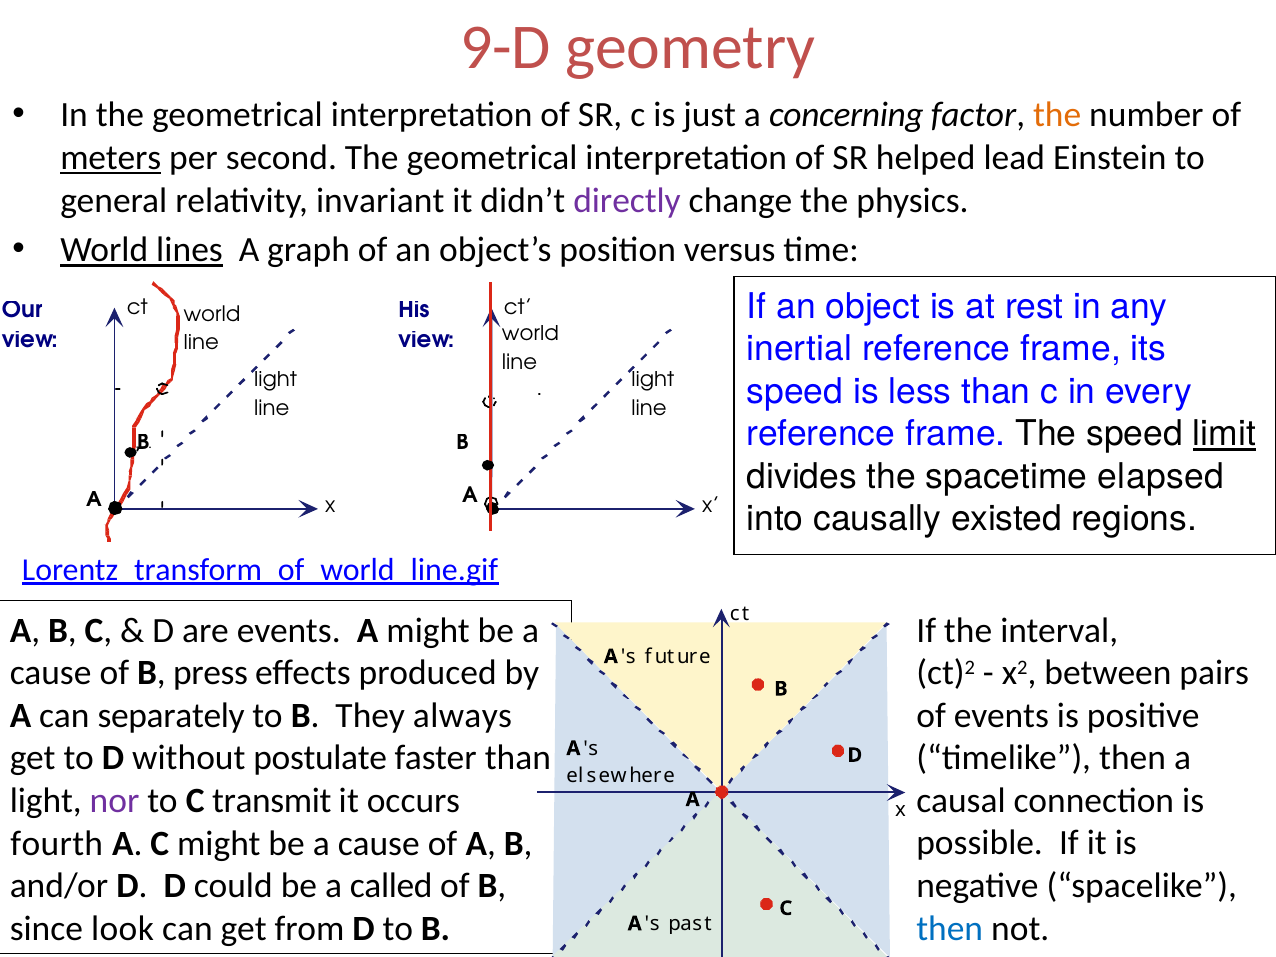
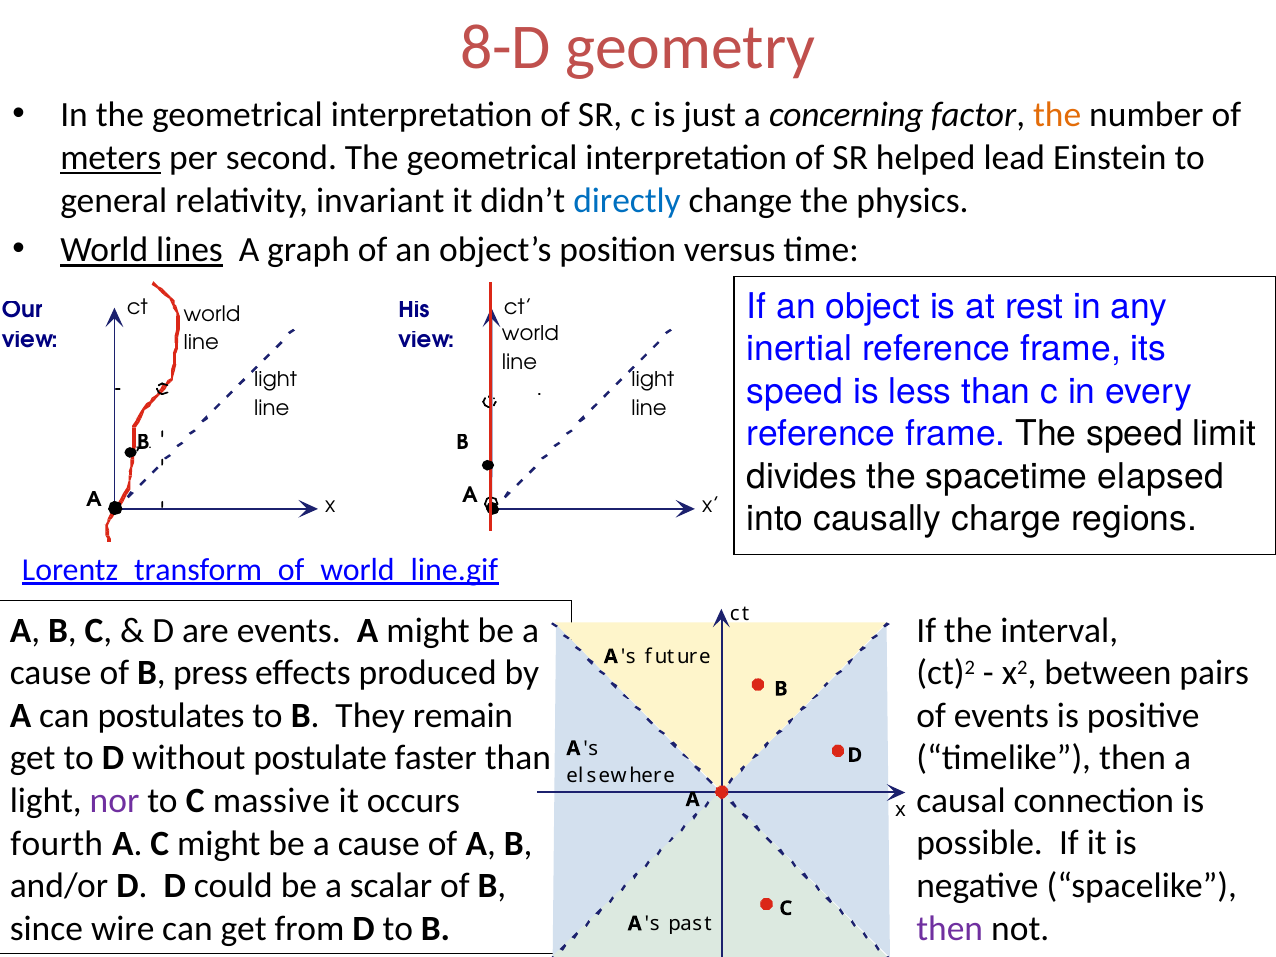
9-D: 9-D -> 8-D (506, 48)
directly colour: purple -> blue (627, 200)
limit underline: present -> none (1224, 434)
existed: existed -> charge (1006, 519)
separately: separately -> postulates (171, 716)
always: always -> remain (463, 716)
transmit: transmit -> massive (271, 801)
called: called -> scalar (391, 886)
then colour: blue -> purple (950, 928)
look: look -> wire (123, 928)
